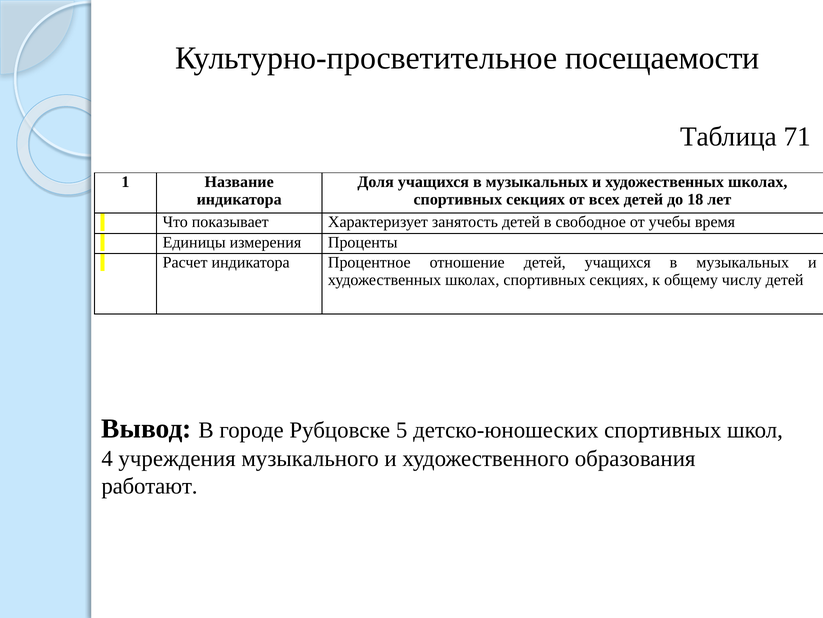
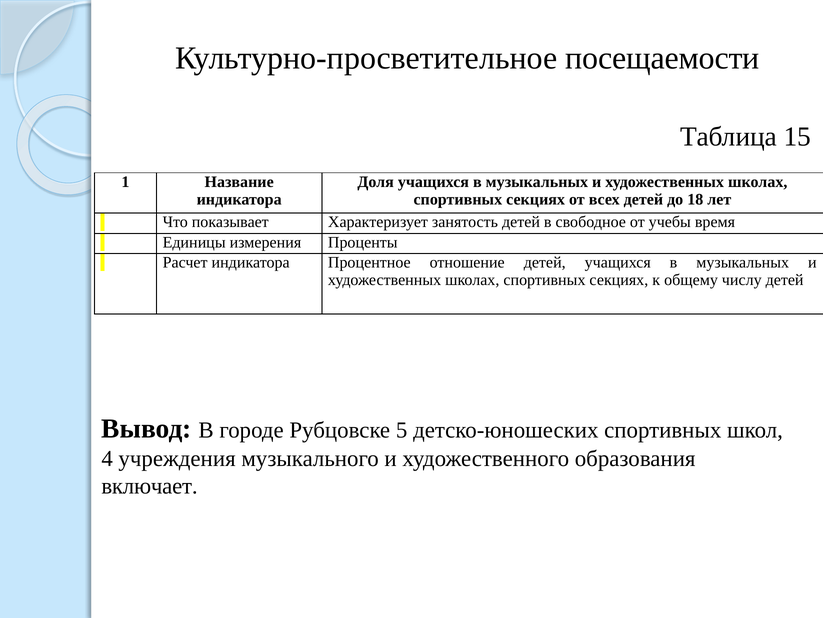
71: 71 -> 15 (797, 137)
работают: работают -> включает (149, 486)
